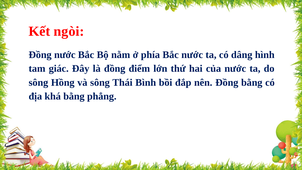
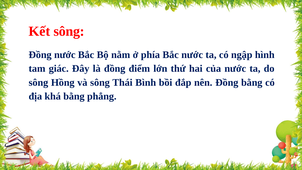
Kết ngòi: ngòi -> sông (69, 31)
dâng: dâng -> ngập (242, 55)
